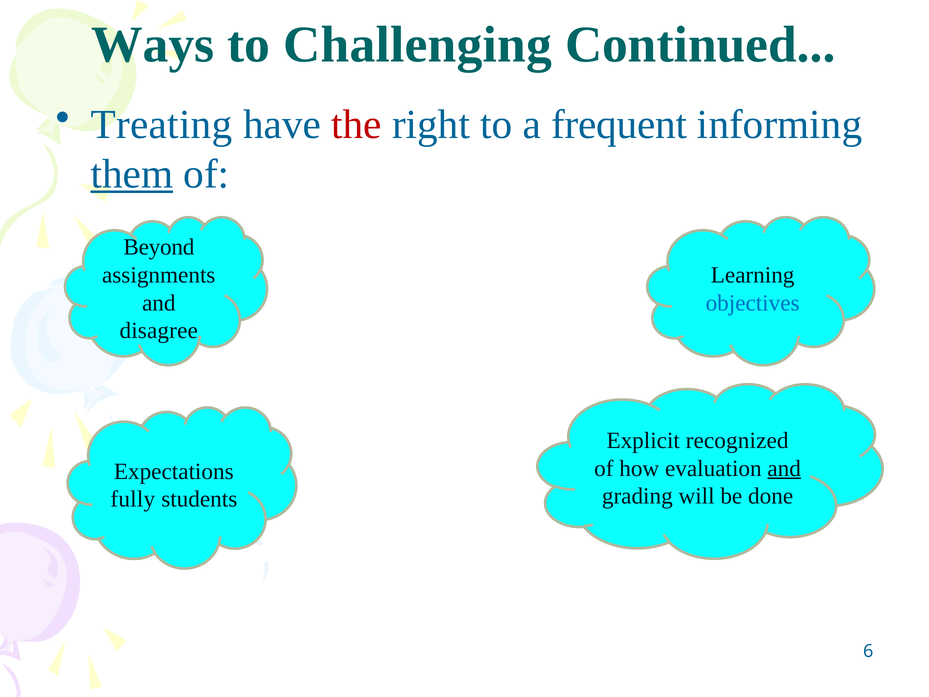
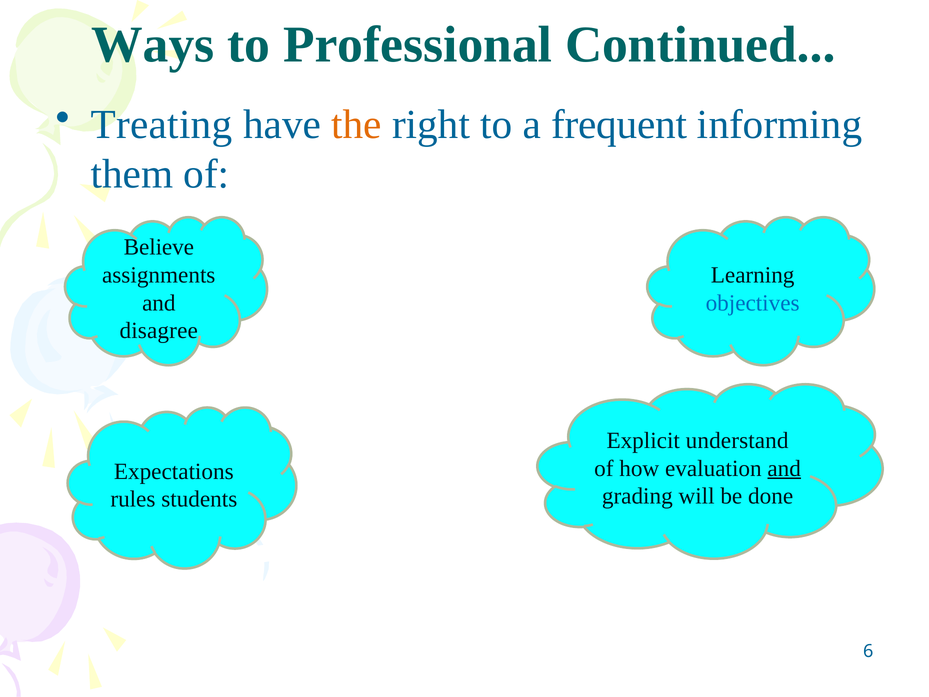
Challenging: Challenging -> Professional (418, 45)
the colour: red -> orange (357, 125)
them underline: present -> none (132, 174)
Beyond: Beyond -> Believe (159, 247)
recognized: recognized -> understand (737, 440)
fully: fully -> rules (133, 499)
